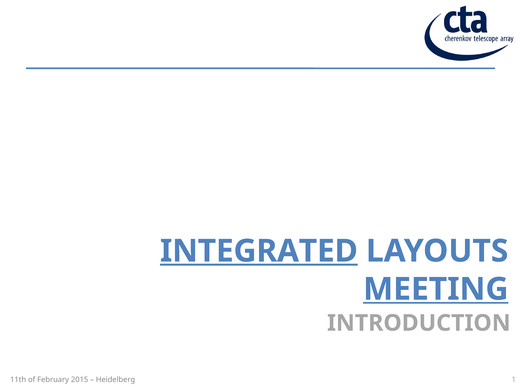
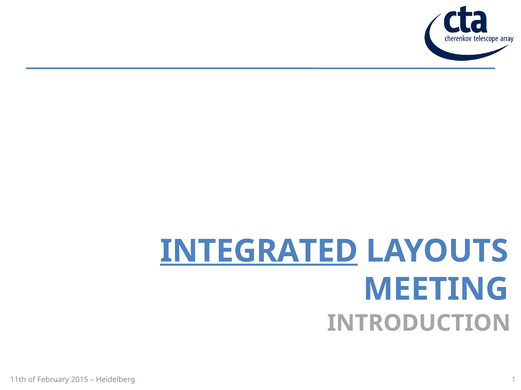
MEETING underline: present -> none (436, 290)
